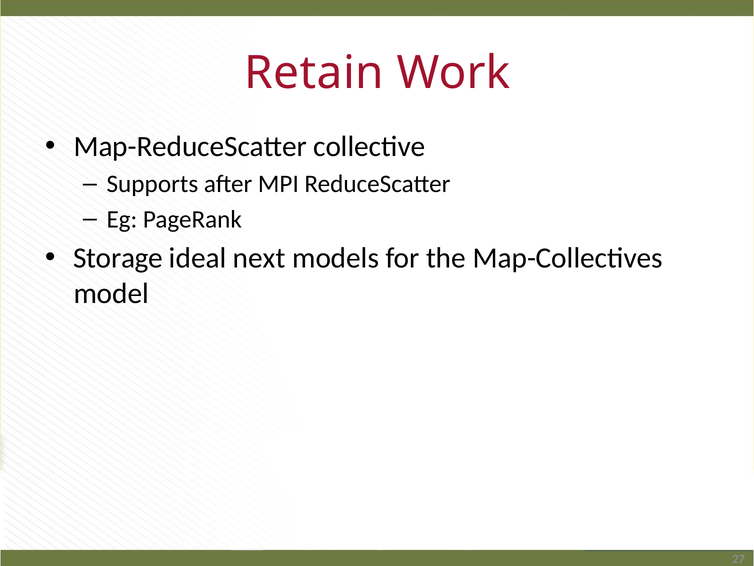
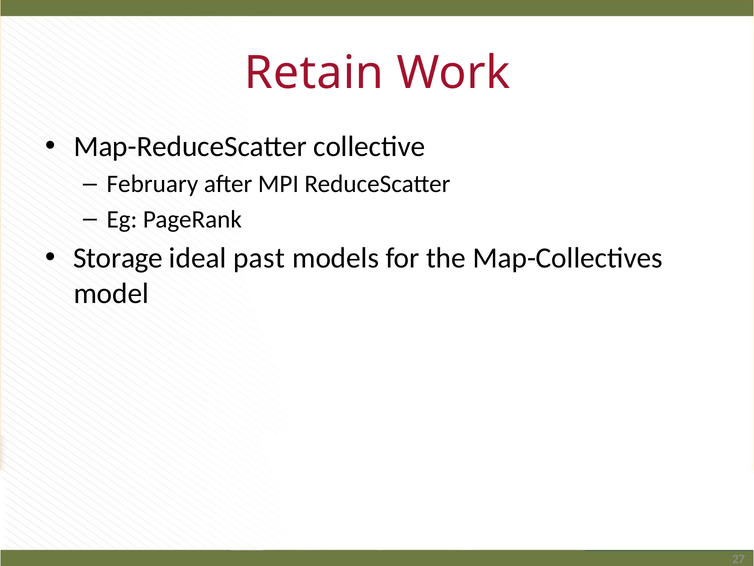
Supports: Supports -> February (152, 184)
next: next -> past (259, 258)
